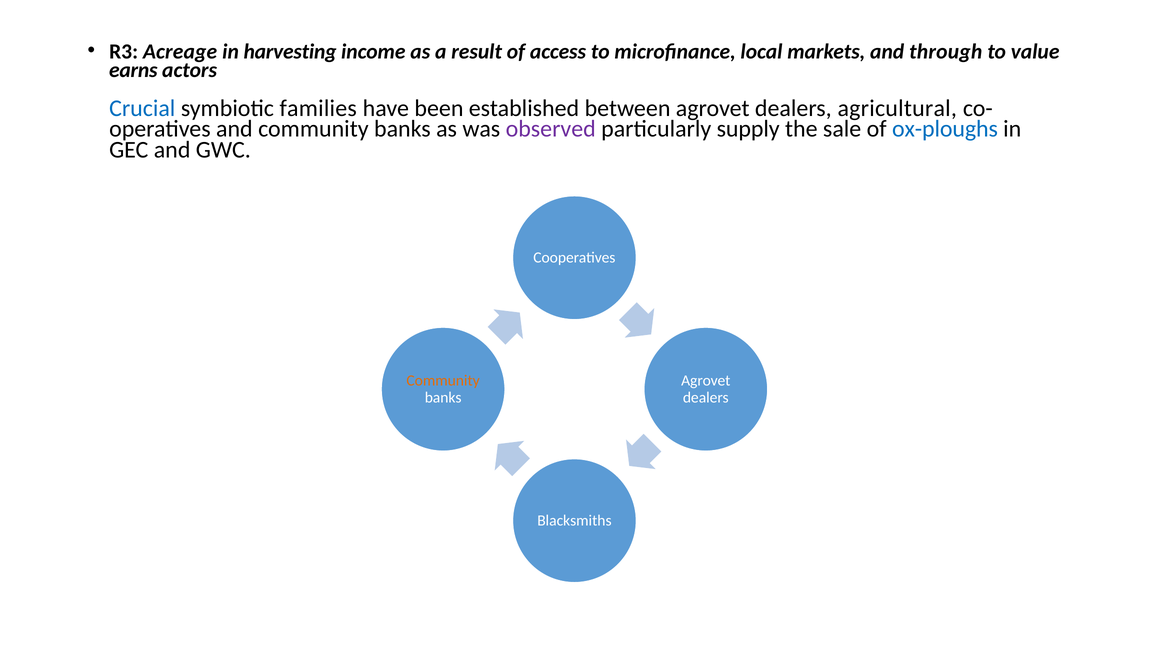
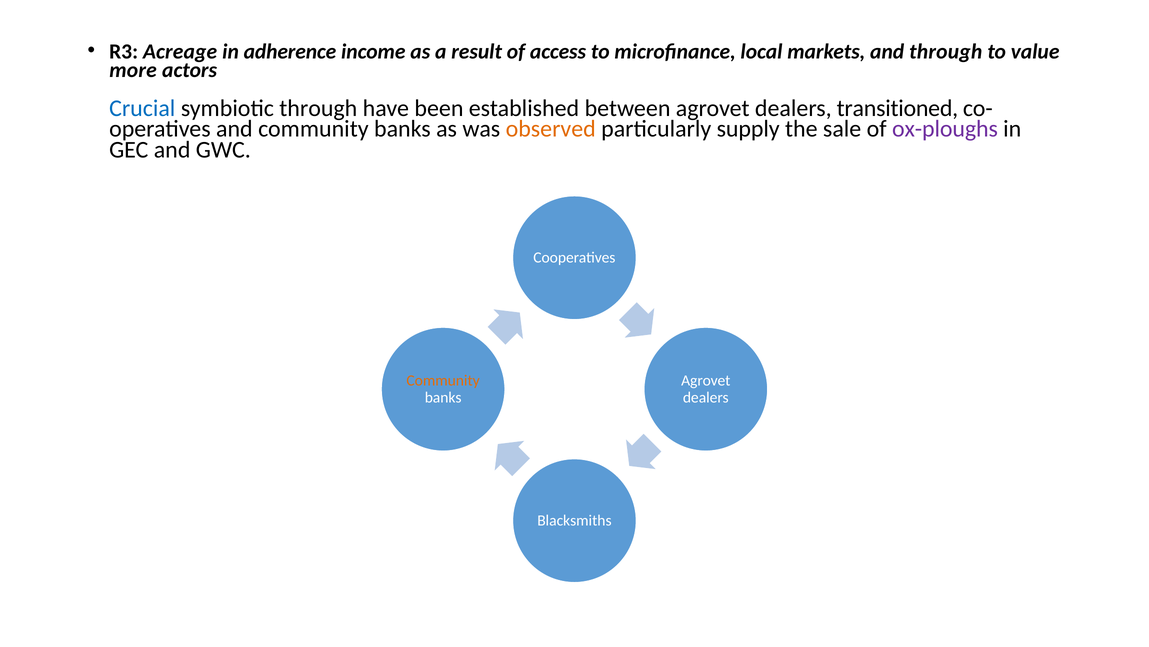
harvesting: harvesting -> adherence (290, 51)
earns: earns -> more (133, 70)
symbiotic families: families -> through (318, 108)
agricultural: agricultural -> transitioned (897, 108)
observed colour: purple -> orange (551, 129)
ox-ploughs colour: blue -> purple (945, 129)
